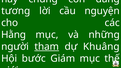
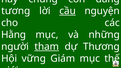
cầu underline: none -> present (68, 11)
Khuâng: Khuâng -> Thương (101, 47)
bước: bước -> vững (34, 59)
